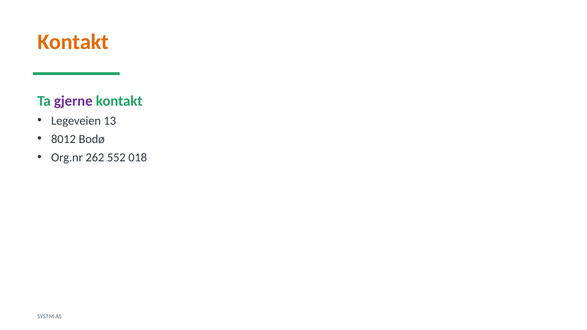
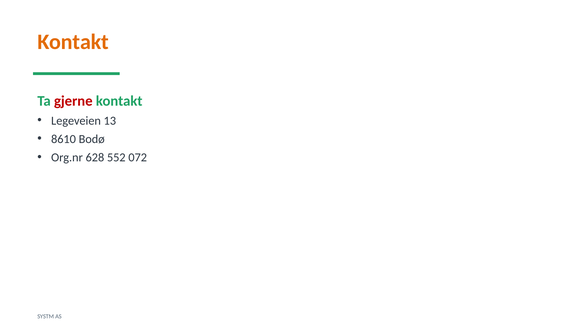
gjerne colour: purple -> red (73, 101)
8012: 8012 -> 8610 (63, 139)
262: 262 -> 628 (95, 157)
018: 018 -> 072 (138, 157)
